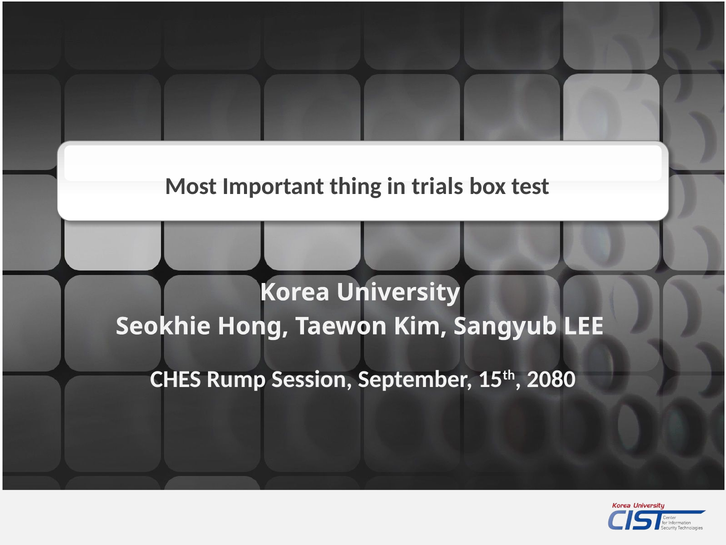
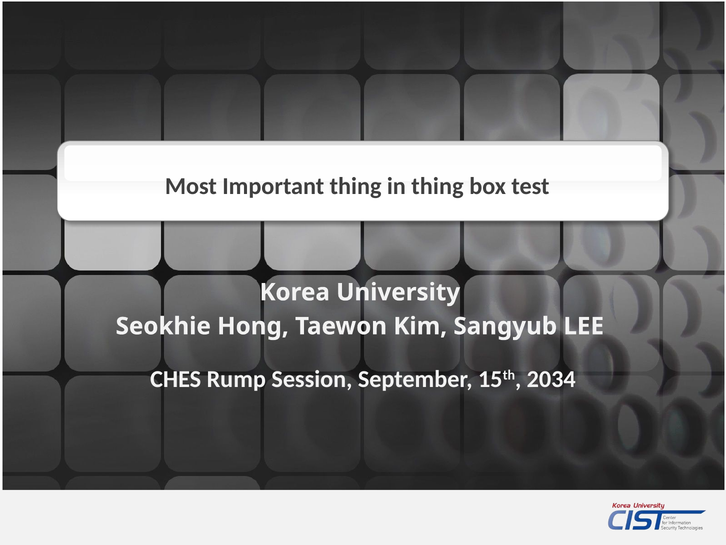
in trials: trials -> thing (437, 186)
2080: 2080 -> 2034 (551, 379)
